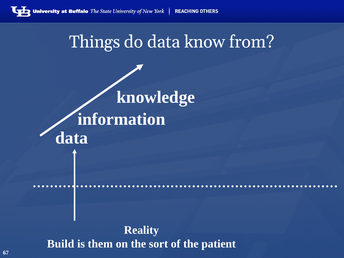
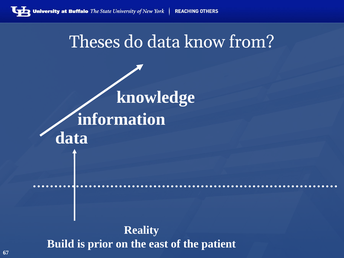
Things: Things -> Theses (95, 42)
them: them -> prior (100, 244)
sort: sort -> east (158, 244)
